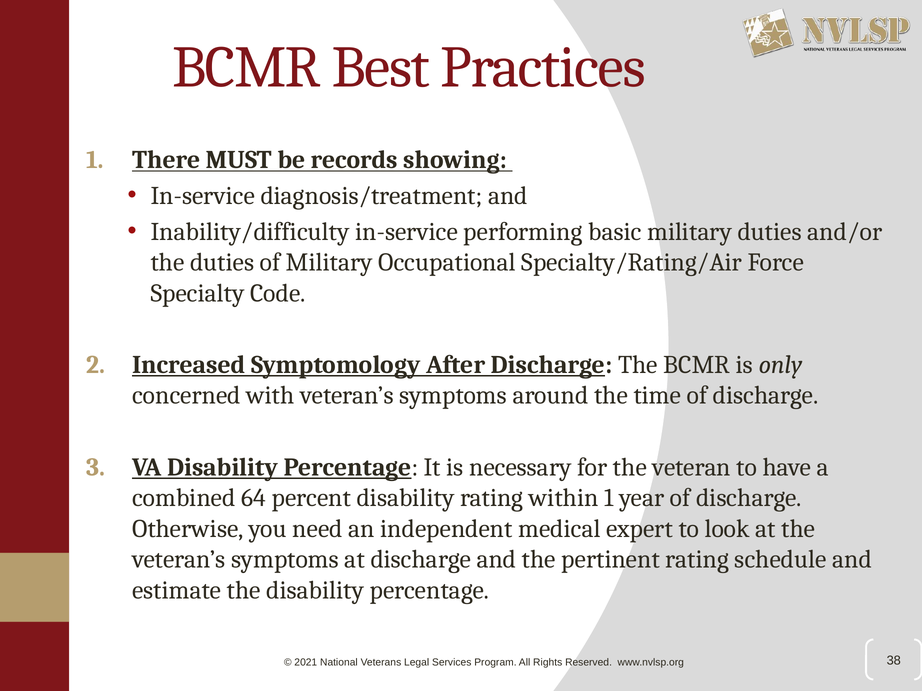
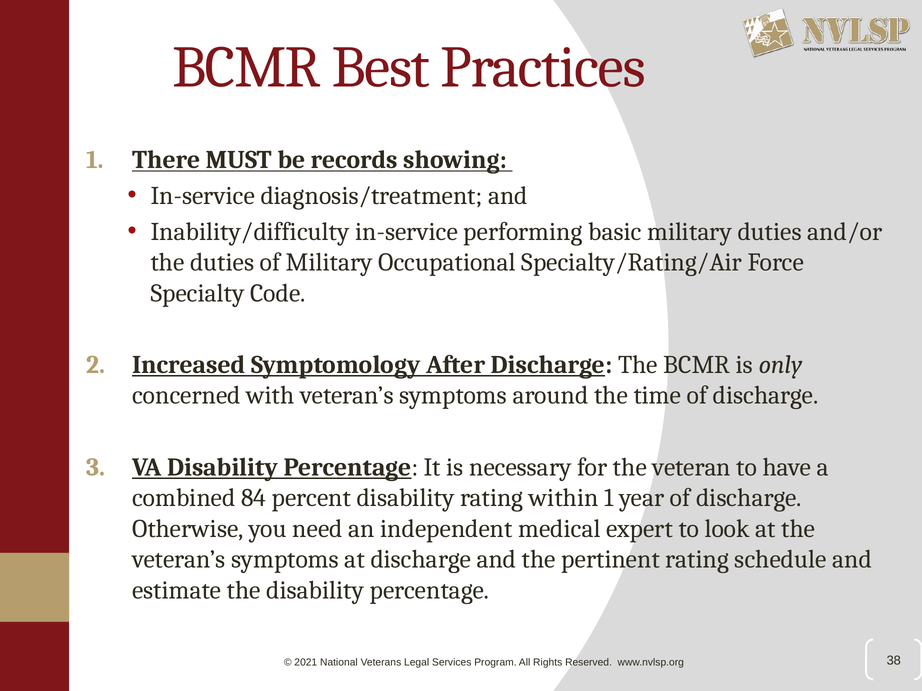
64: 64 -> 84 (254, 498)
